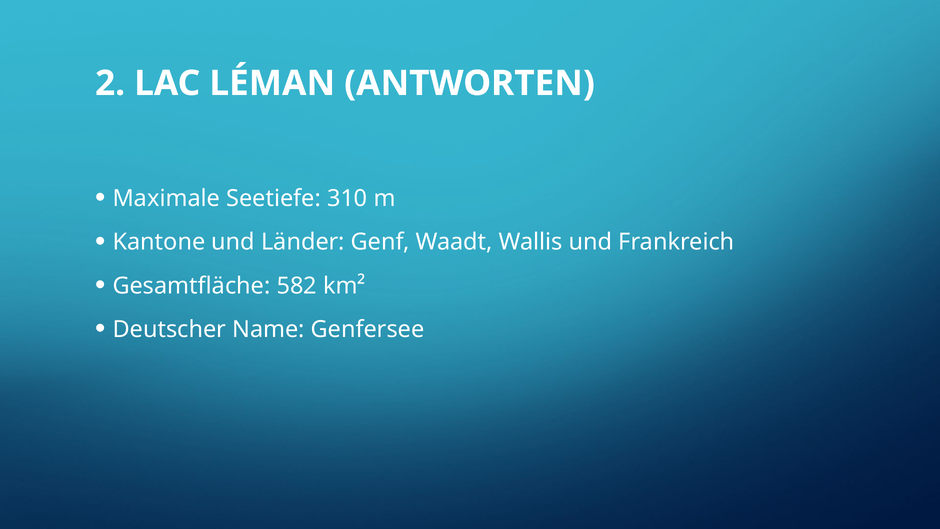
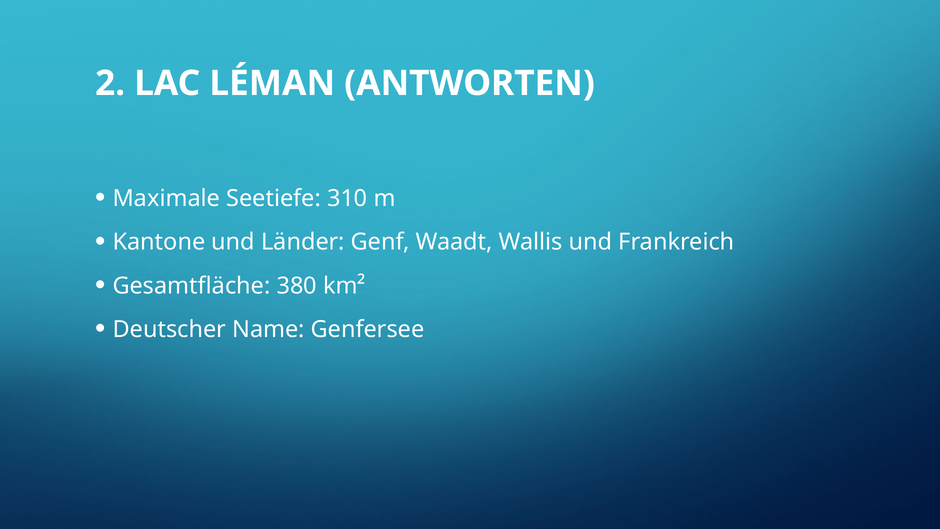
582: 582 -> 380 (297, 286)
